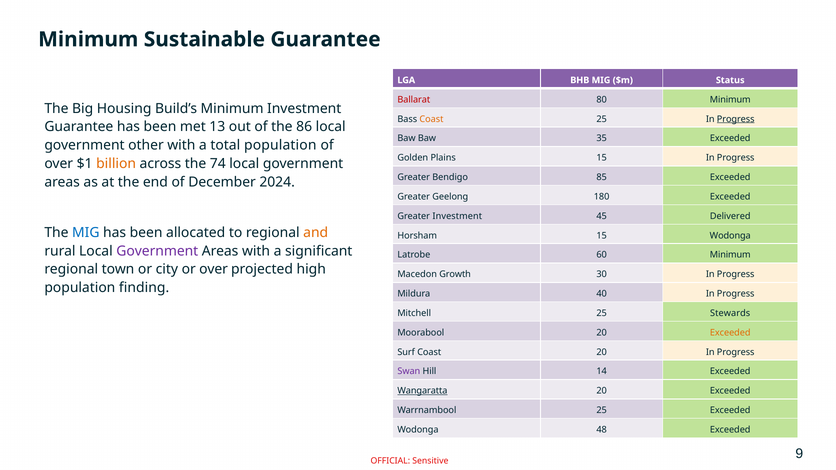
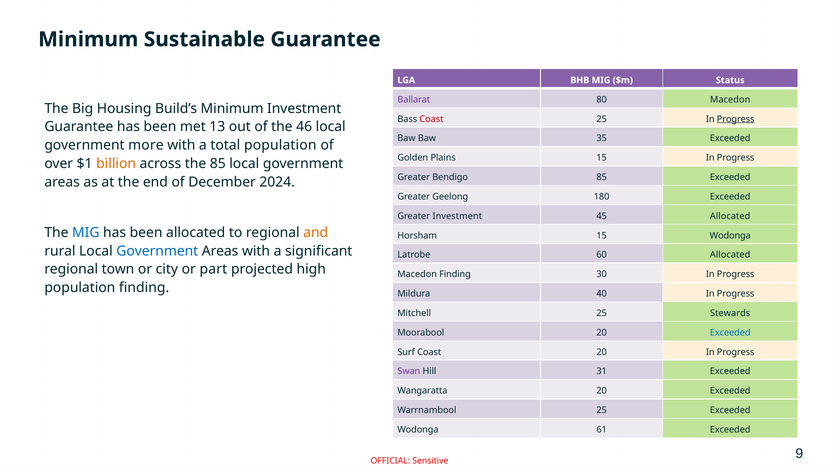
Ballarat colour: red -> purple (414, 100)
80 Minimum: Minimum -> Macedon (730, 100)
Coast colour: orange -> red (431, 119)
86: 86 -> 46 (304, 127)
other: other -> more (146, 145)
the 74: 74 -> 85 (218, 164)
45 Delivered: Delivered -> Allocated (730, 216)
Government colour: purple -> blue (157, 251)
60 Minimum: Minimum -> Allocated (730, 255)
or over: over -> part (213, 269)
Macedon Growth: Growth -> Finding (455, 274)
Exceeded colour: orange -> blue (730, 333)
14: 14 -> 31 (602, 372)
Wangaratta underline: present -> none (422, 391)
48: 48 -> 61 (602, 430)
